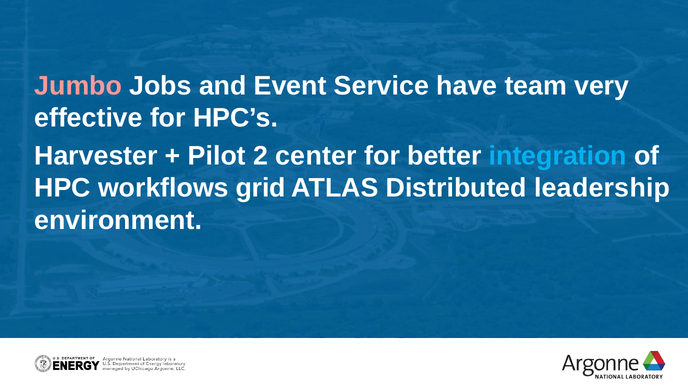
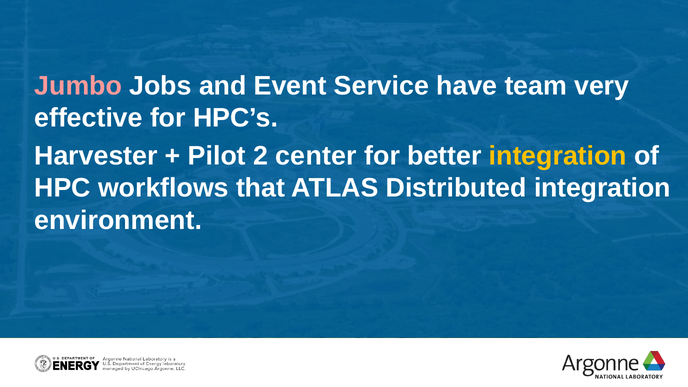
integration colour: light blue -> yellow (558, 156)
grid: grid -> that (261, 188)
Distributed leadership: leadership -> integration (602, 188)
